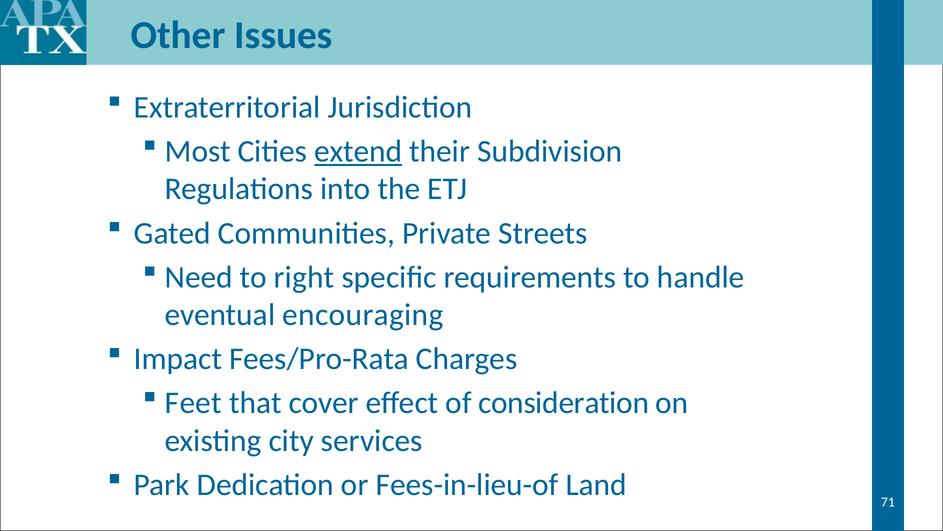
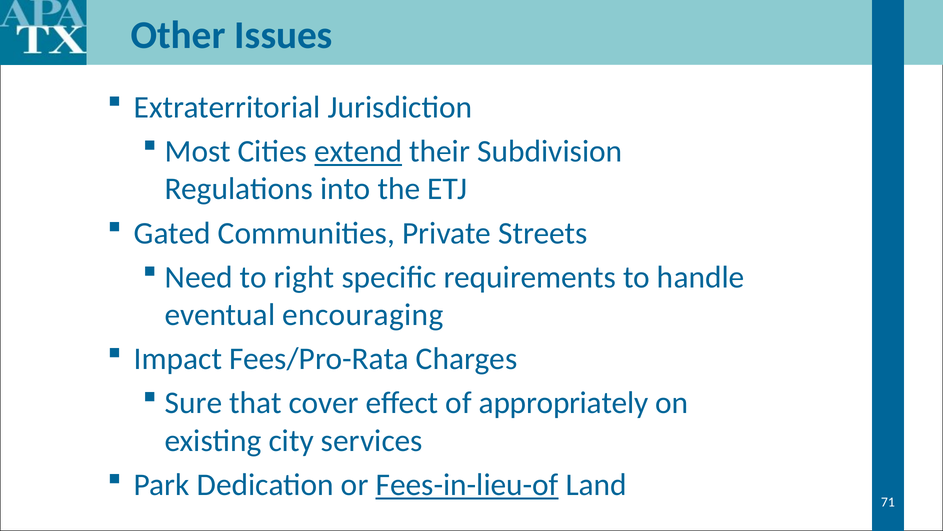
Feet: Feet -> Sure (193, 403)
consideration: consideration -> appropriately (564, 403)
Fees-in-lieu-of underline: none -> present (467, 484)
